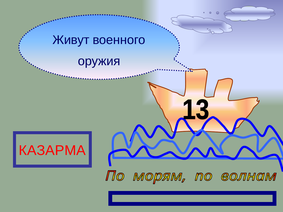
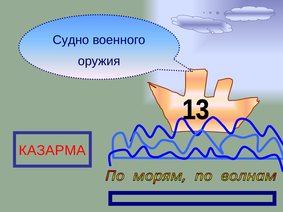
Живут: Живут -> Судно (71, 40)
